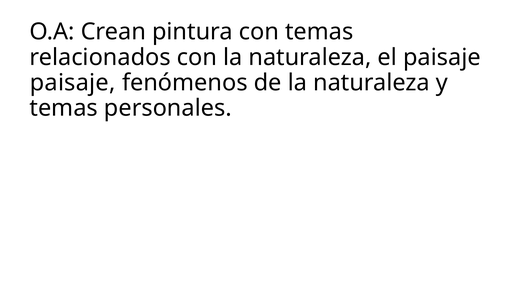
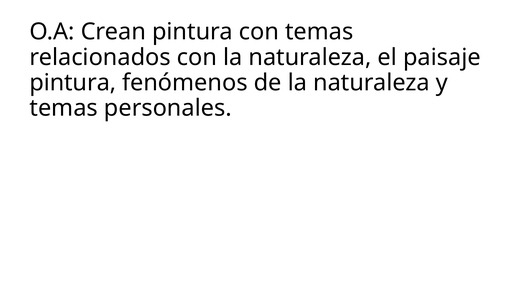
paisaje: paisaje -> pintura (73, 83)
